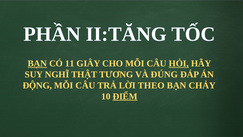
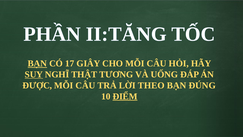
11: 11 -> 17 (70, 63)
HỎI underline: present -> none (179, 63)
SUY underline: none -> present (34, 74)
ĐÚNG: ĐÚNG -> UỐNG (164, 74)
ĐỘNG: ĐỘNG -> ĐƯỢC (37, 85)
CHẢY: CHẢY -> ĐÚNG (202, 85)
